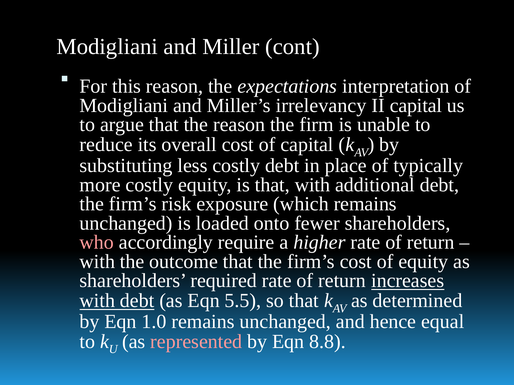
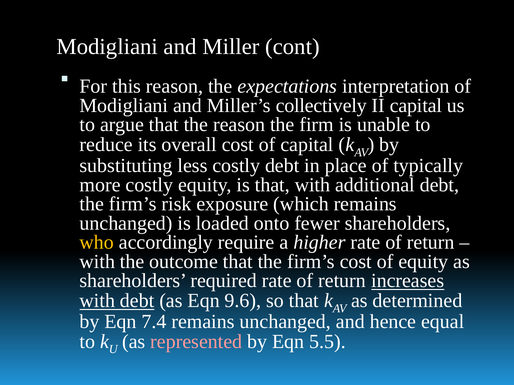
irrelevancy: irrelevancy -> collectively (321, 106)
who colour: pink -> yellow (97, 243)
5.5: 5.5 -> 9.6 (243, 301)
1.0: 1.0 -> 7.4 (154, 322)
8.8: 8.8 -> 5.5 (327, 342)
